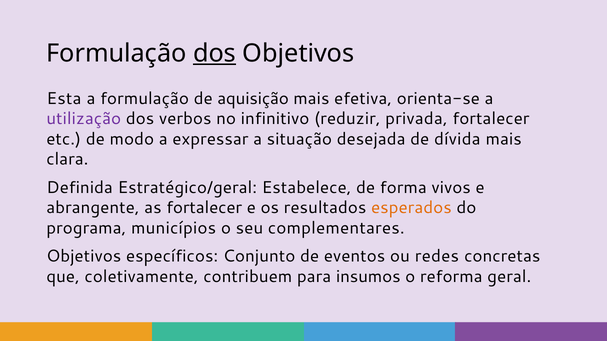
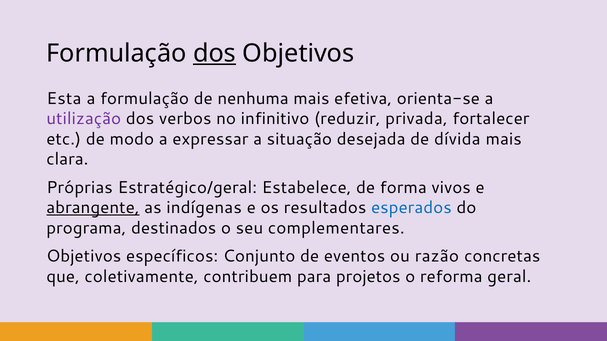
aquisição: aquisição -> nenhuma (253, 99)
Definida: Definida -> Próprias (80, 188)
abrangente underline: none -> present (93, 208)
as fortalecer: fortalecer -> indígenas (204, 208)
esperados colour: orange -> blue (411, 208)
municípios: municípios -> destinados (174, 228)
redes: redes -> razão (437, 257)
insumos: insumos -> projetos (368, 277)
